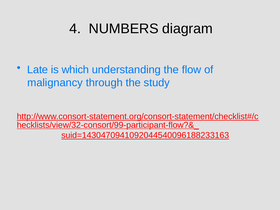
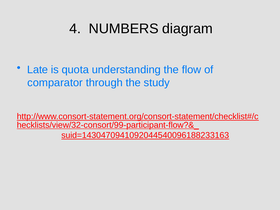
which: which -> quota (75, 70)
malignancy: malignancy -> comparator (55, 83)
